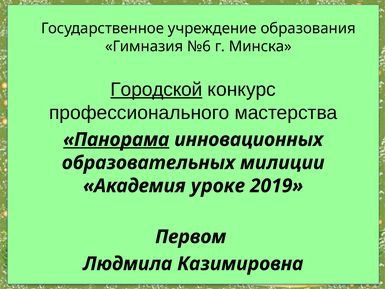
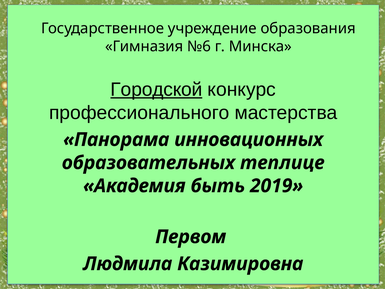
Панорама underline: present -> none (116, 140)
милиции: милиции -> теплице (282, 163)
уроке: уроке -> быть (218, 186)
